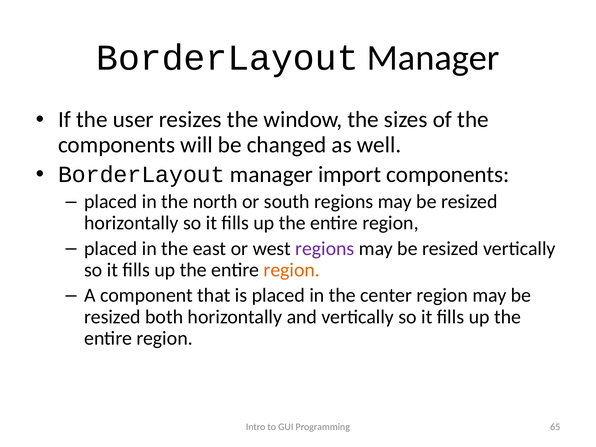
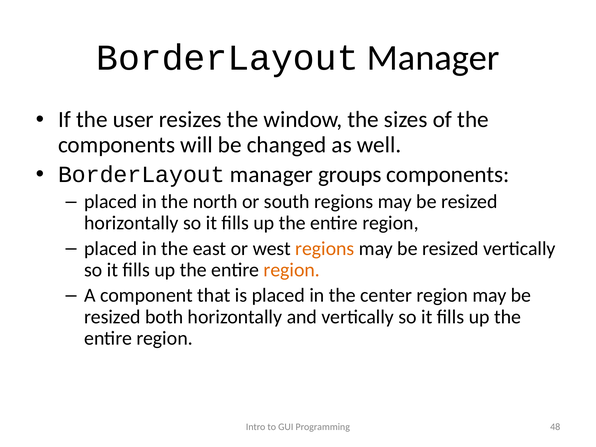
import: import -> groups (350, 174)
regions colour: purple -> orange (325, 248)
65: 65 -> 48 (555, 427)
